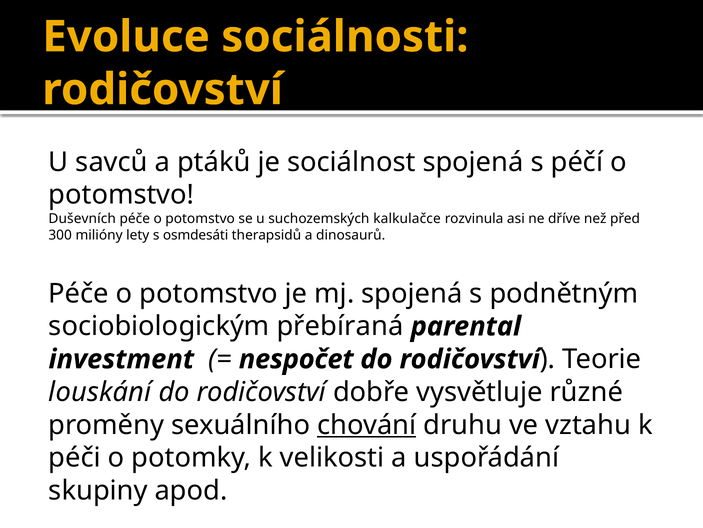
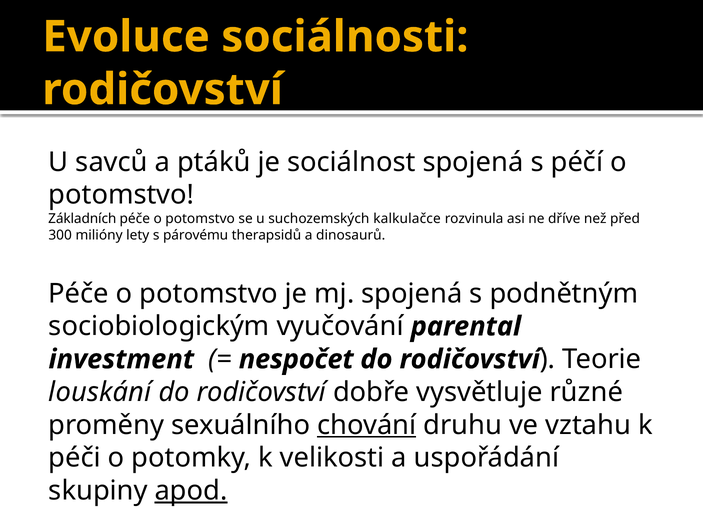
Duševních: Duševních -> Základních (82, 218)
osmdesáti: osmdesáti -> párovému (196, 235)
přebíraná: přebíraná -> vyučování (340, 326)
apod underline: none -> present (191, 490)
